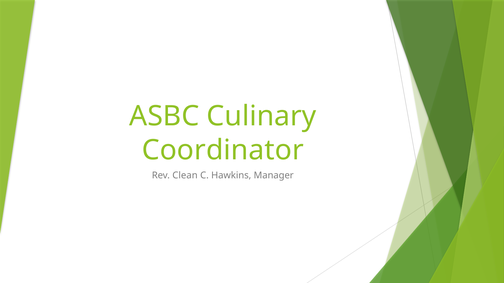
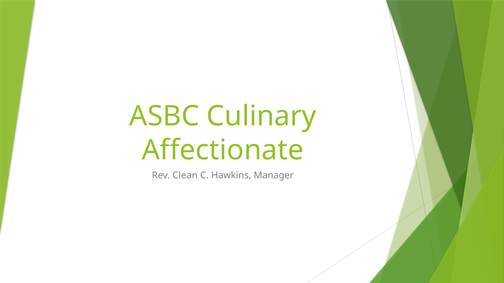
Coordinator: Coordinator -> Affectionate (223, 151)
